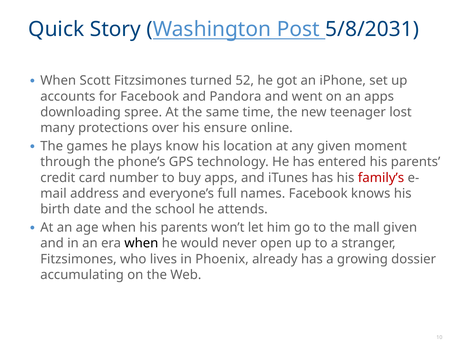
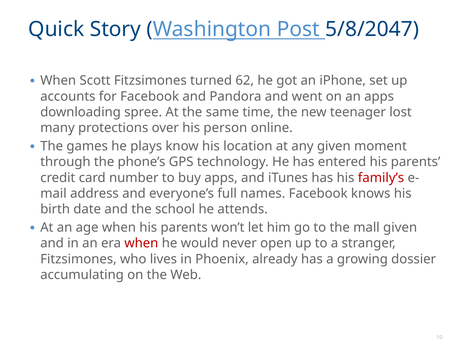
5/8/2031: 5/8/2031 -> 5/8/2047 (372, 29)
52: 52 -> 62 (245, 81)
ensure: ensure -> person (225, 128)
when colour: black -> red (141, 243)
